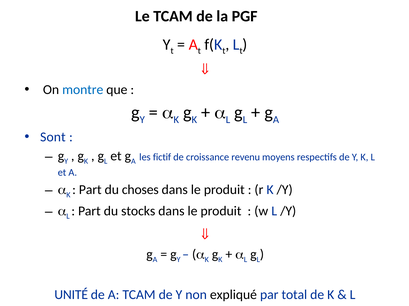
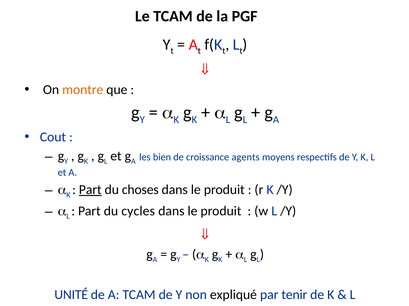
montre colour: blue -> orange (83, 90)
Sont: Sont -> Cout (53, 137)
fictif: fictif -> bien (162, 158)
revenu: revenu -> agents (246, 158)
Part underline: none -> present (90, 190)
stocks: stocks -> cycles (138, 211)
total: total -> tenir (294, 295)
